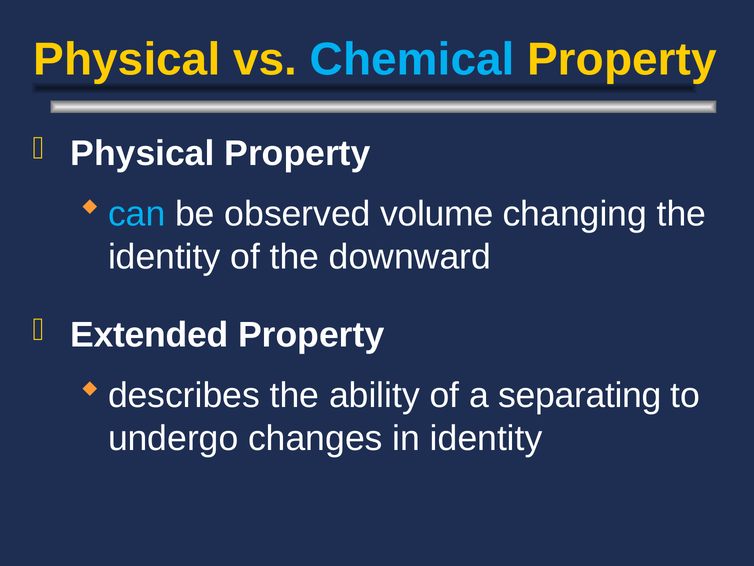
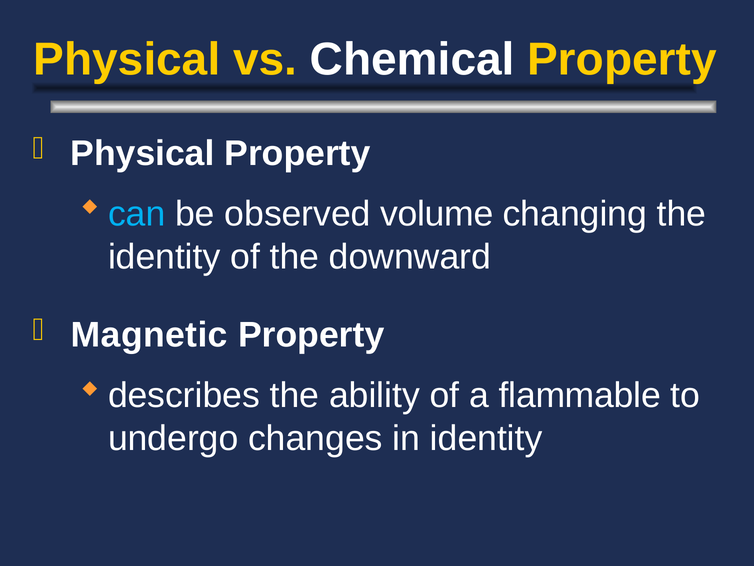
Chemical colour: light blue -> white (412, 60)
Extended: Extended -> Magnetic (149, 335)
separating: separating -> flammable (580, 395)
